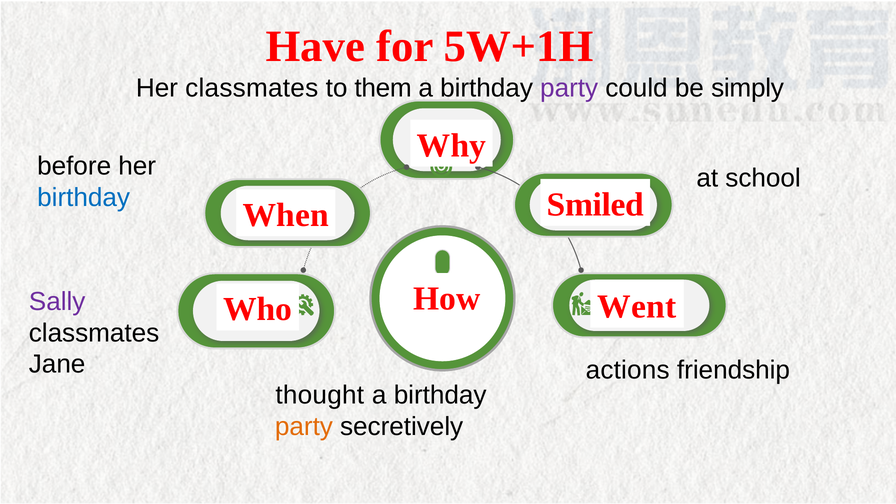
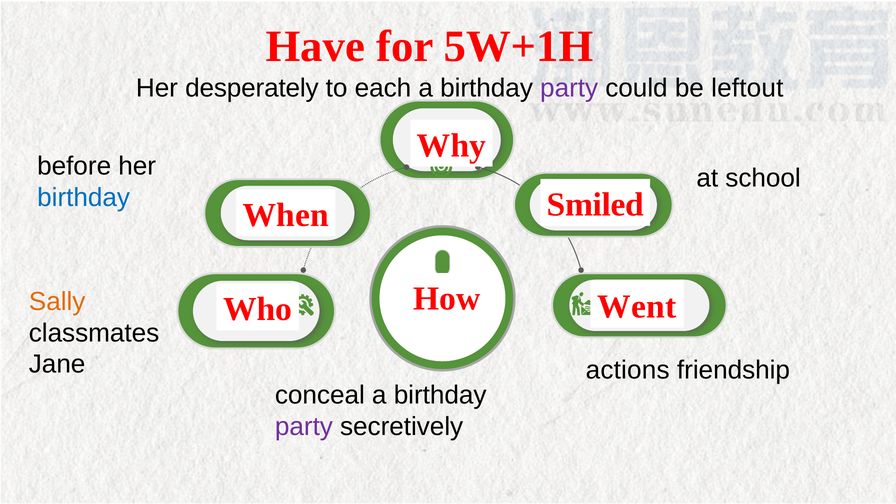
Her classmates: classmates -> desperately (252, 88)
them: them -> each (383, 88)
simply: simply -> leftout (747, 88)
Sally colour: purple -> orange (57, 302)
thought: thought -> conceal (320, 395)
party colour: orange -> purple (304, 427)
